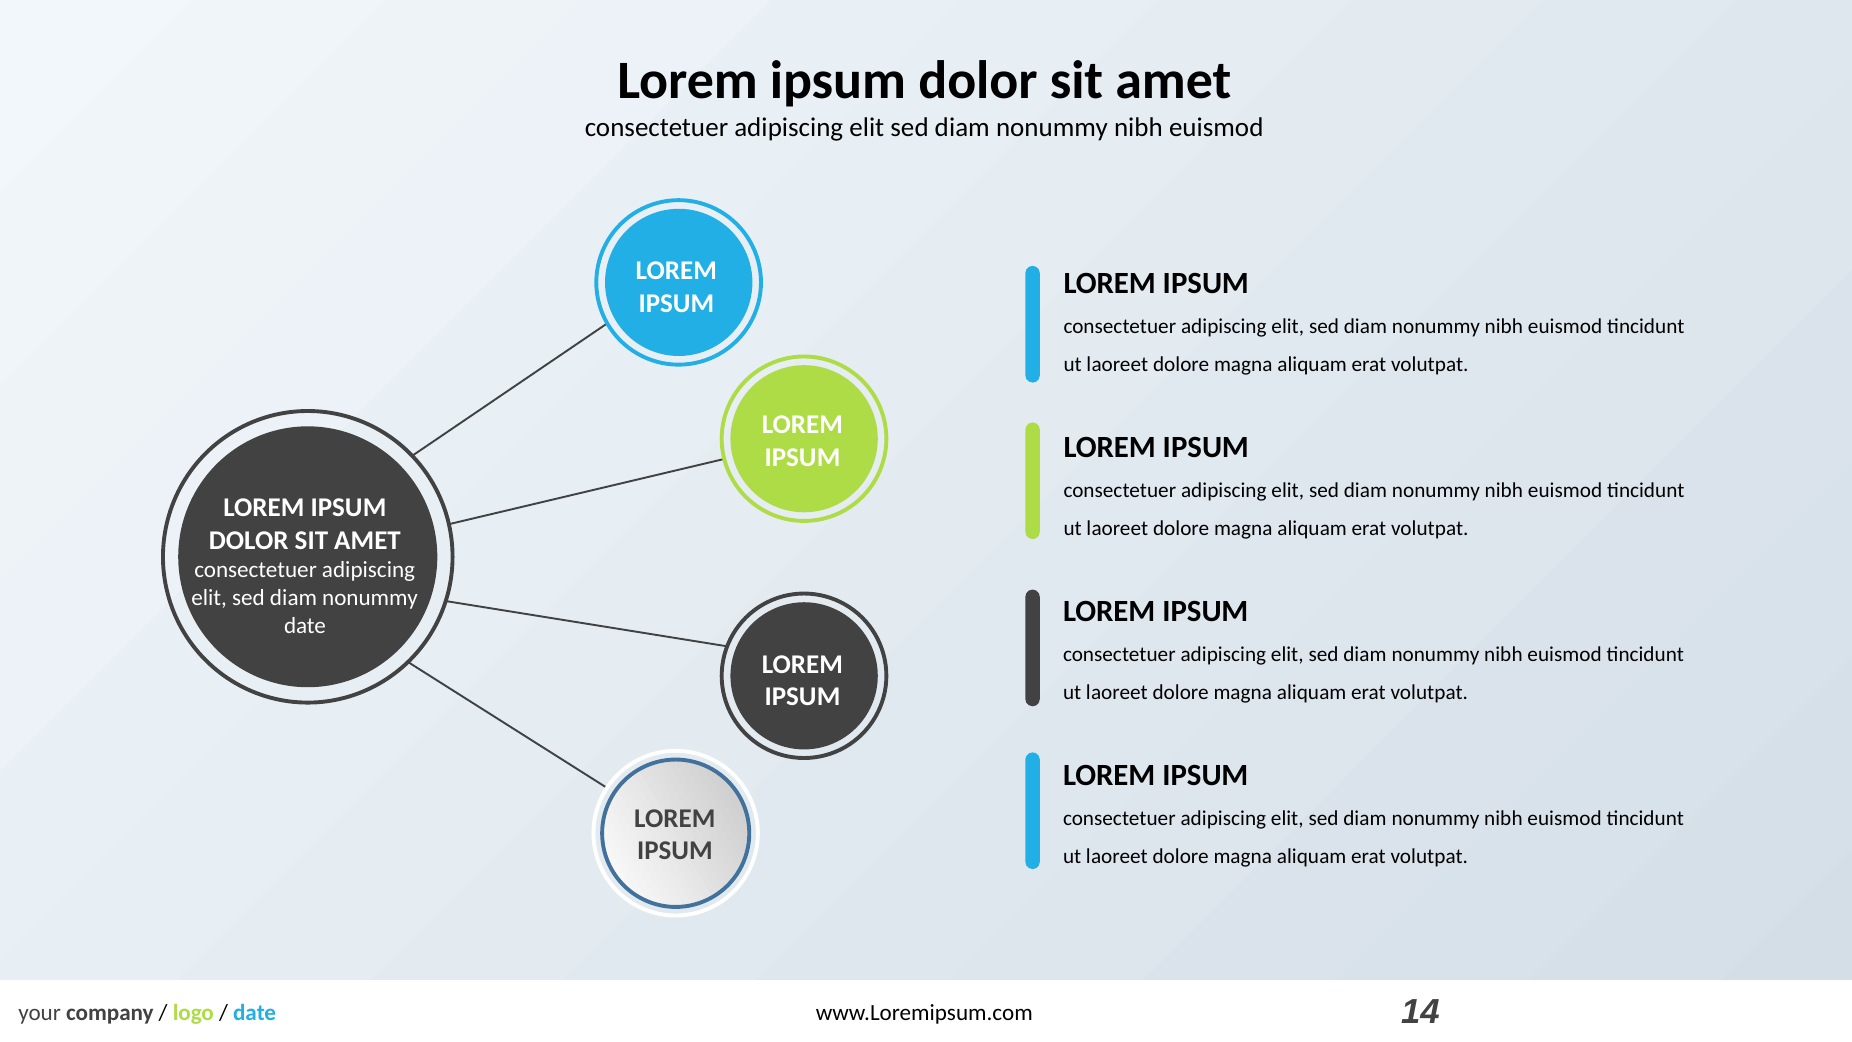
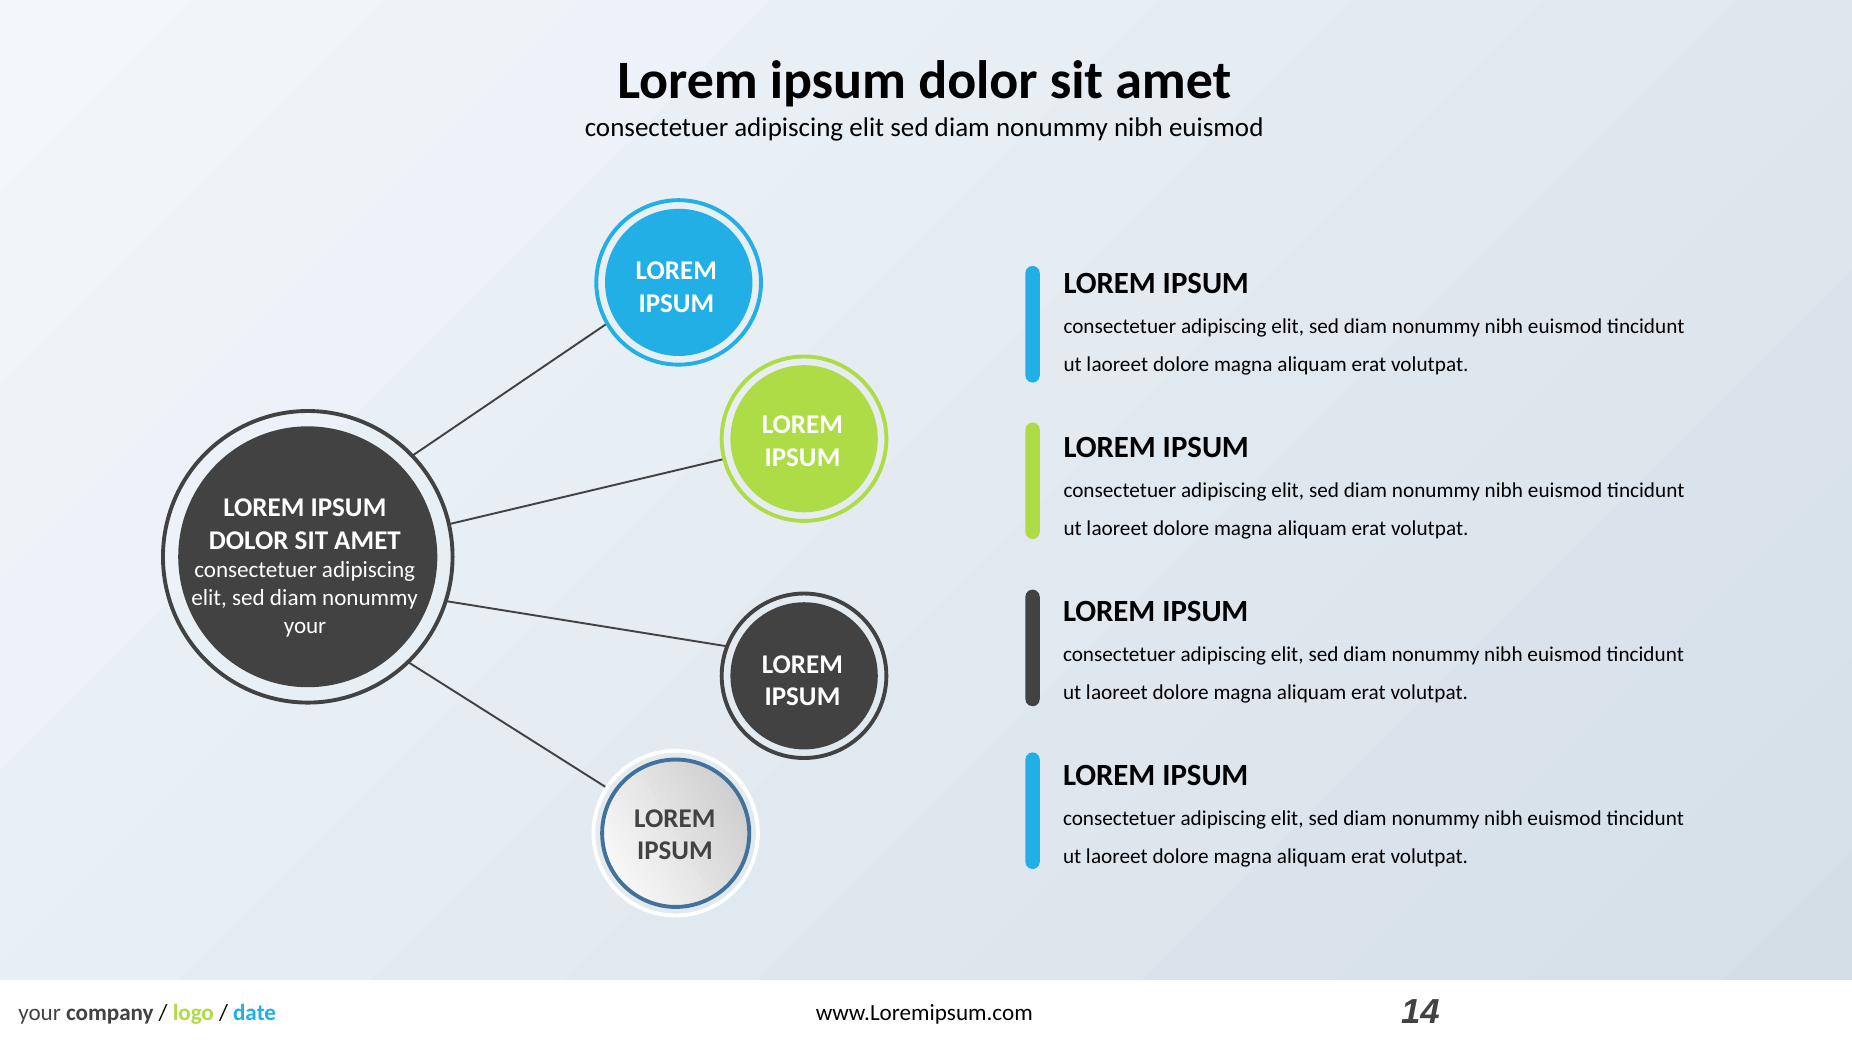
date: date -> your (305, 625)
